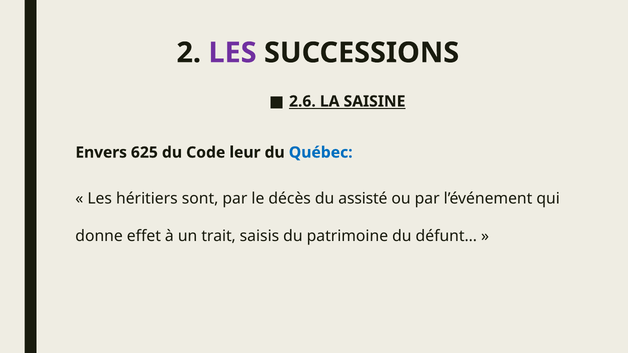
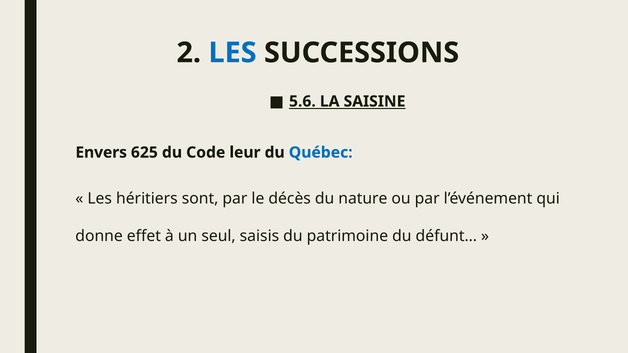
LES colour: purple -> blue (233, 53)
2.6: 2.6 -> 5.6 (302, 101)
assisté: assisté -> nature (363, 199)
trait: trait -> seul (219, 236)
